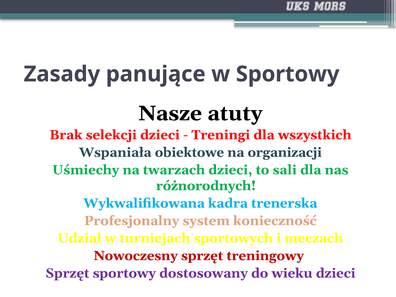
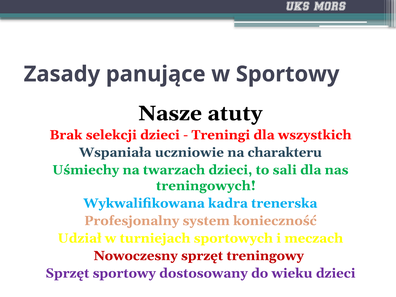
obiektowe: obiektowe -> uczniowie (189, 152)
organizacji: organizacji -> charakteru (285, 152)
różnorodnych: różnorodnych -> treningowych (206, 186)
